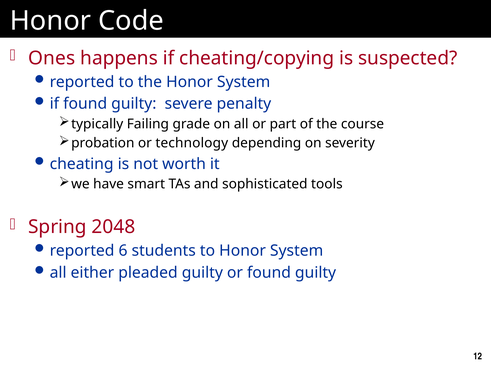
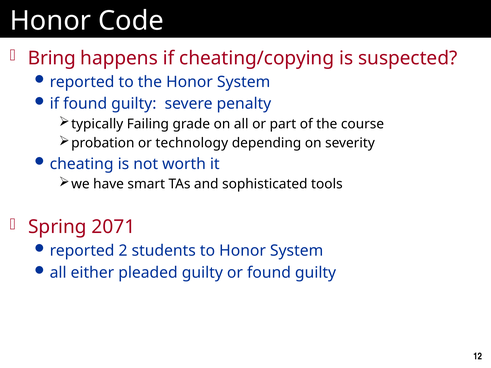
Ones: Ones -> Bring (52, 58)
2048: 2048 -> 2071 (113, 227)
6: 6 -> 2 (123, 251)
